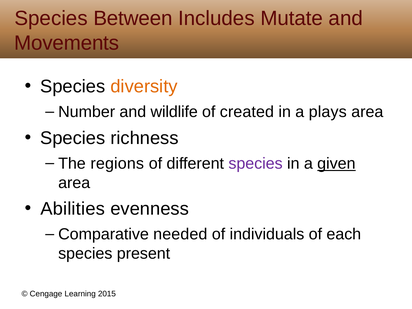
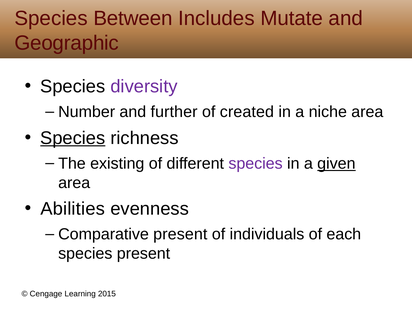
Movements: Movements -> Geographic (67, 43)
diversity colour: orange -> purple (144, 86)
wildlife: wildlife -> further (174, 112)
plays: plays -> niche (328, 112)
Species underline: none -> present (73, 138)
regions: regions -> existing (117, 164)
Comparative needed: needed -> present (180, 234)
